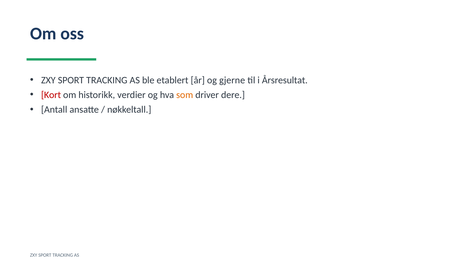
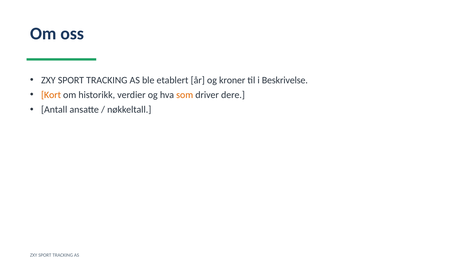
gjerne: gjerne -> kroner (232, 80)
Årsresultat: Årsresultat -> Beskrivelse (285, 80)
Kort colour: red -> orange (51, 95)
